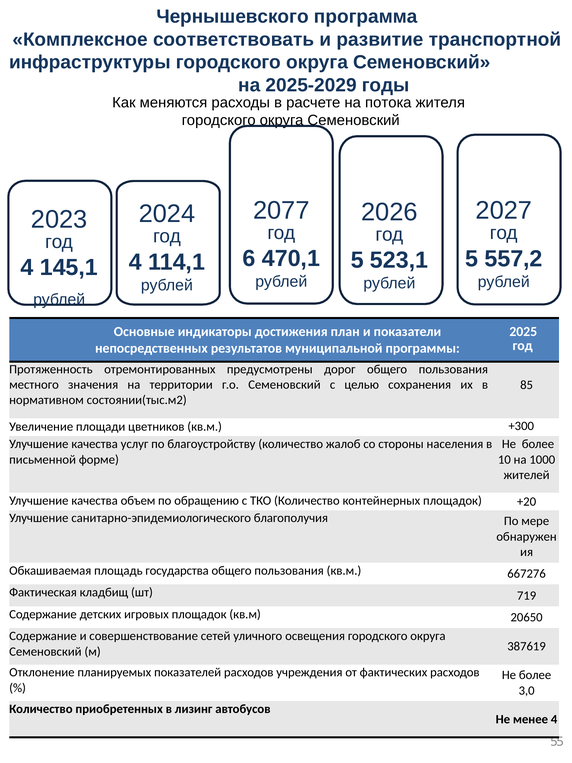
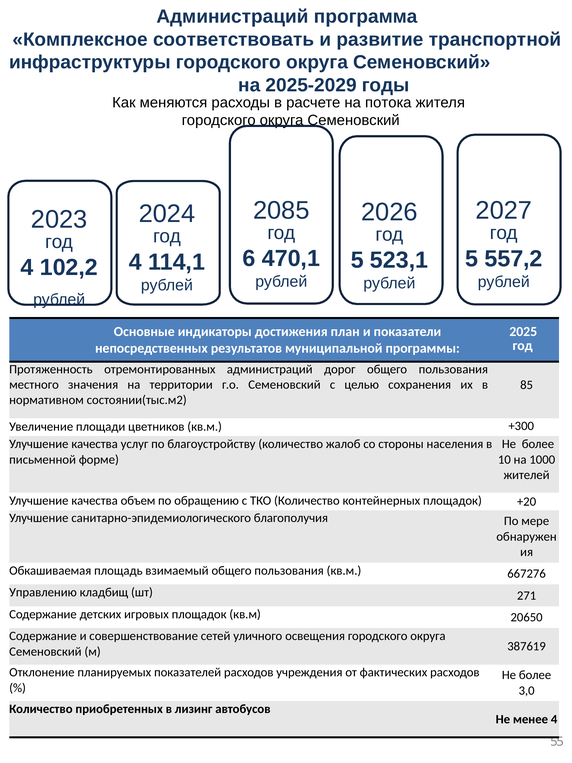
Чернышевского: Чернышевского -> Администраций (233, 16)
2077: 2077 -> 2085 (281, 210)
145,1: 145,1 -> 102,2 (69, 267)
отремонтированных предусмотрены: предусмотрены -> администраций (270, 369)
государства: государства -> взимаемый (177, 570)
Фактическая: Фактическая -> Управлению (43, 592)
719: 719 -> 271 (527, 595)
